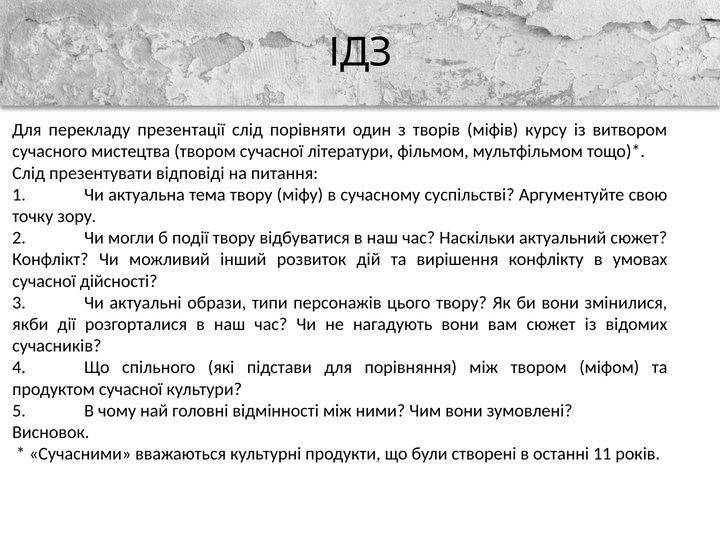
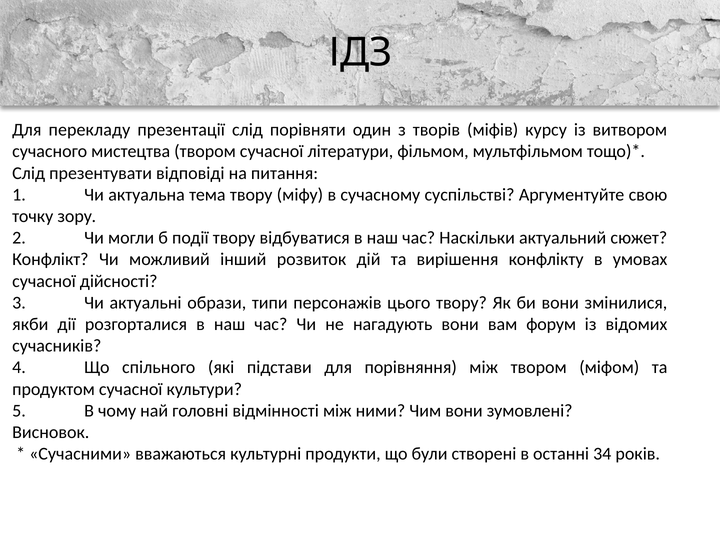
вам сюжет: сюжет -> форум (551, 324)
11: 11 -> 34 (602, 454)
